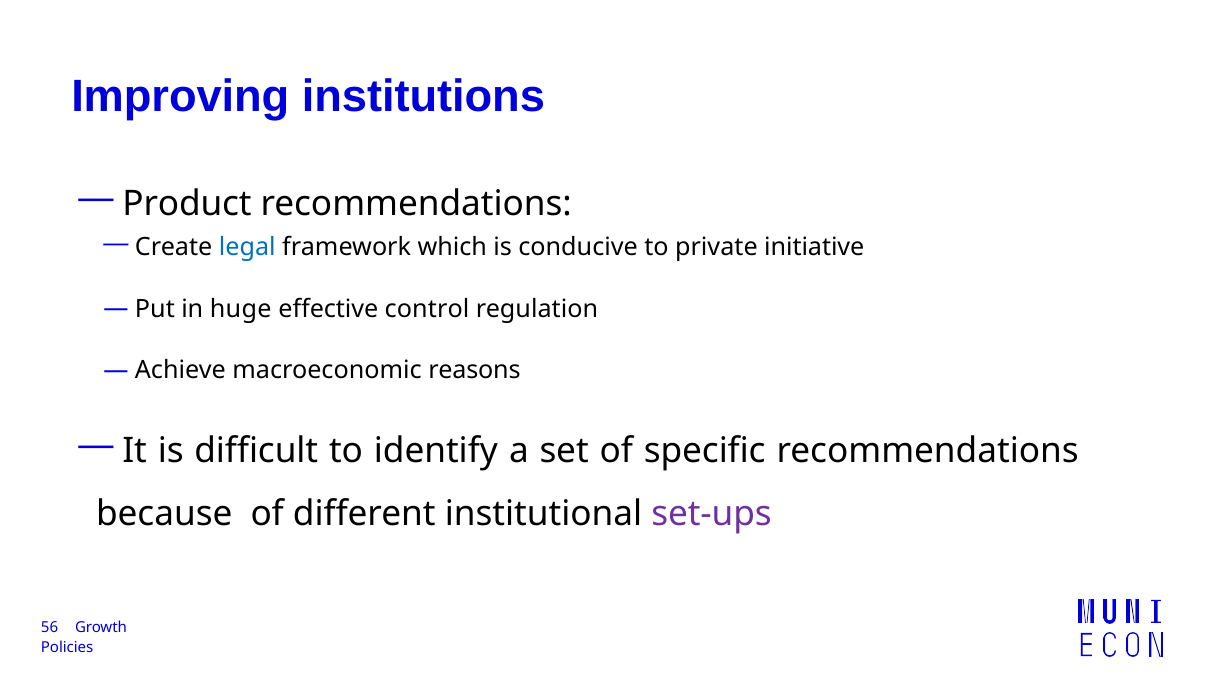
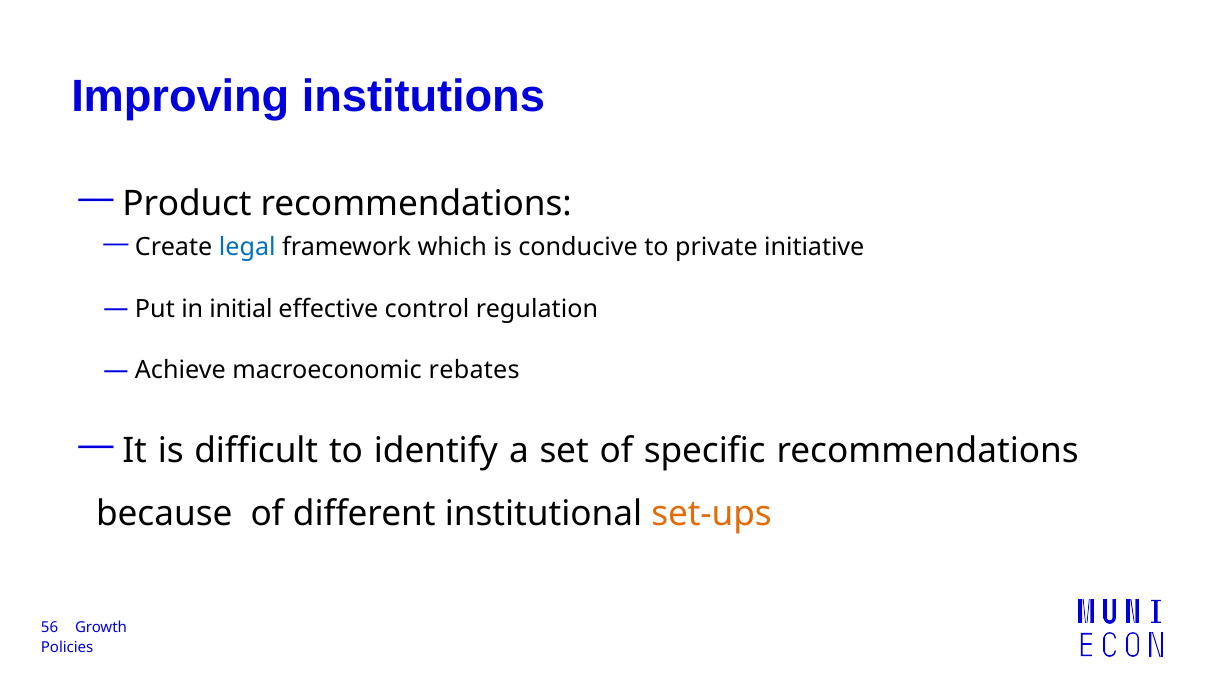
huge: huge -> initial (241, 309)
reasons: reasons -> rebates (474, 370)
set-ups colour: purple -> orange (712, 514)
